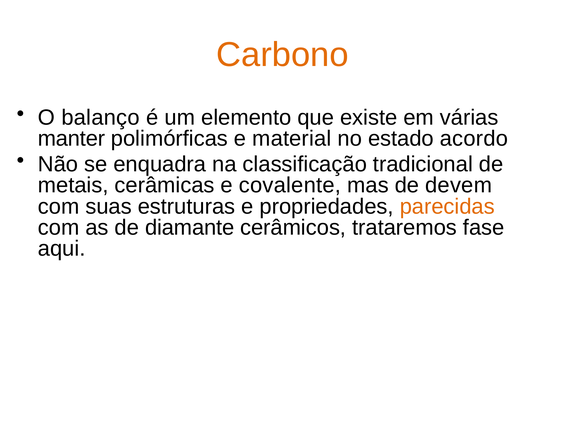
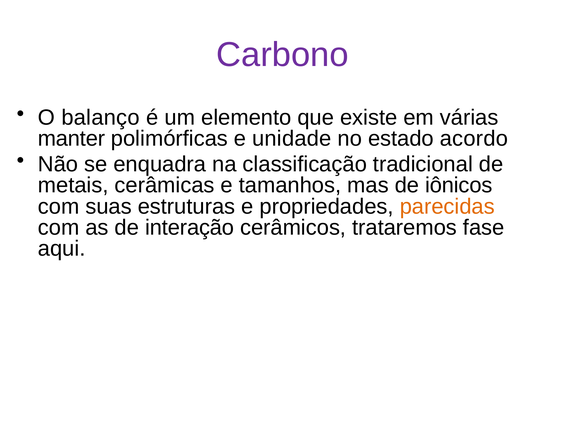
Carbono colour: orange -> purple (282, 55)
material: material -> unidade (292, 139)
covalente: covalente -> tamanhos (290, 185)
devem: devem -> iônicos (459, 185)
diamante: diamante -> interação (190, 227)
